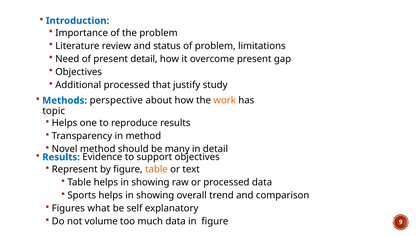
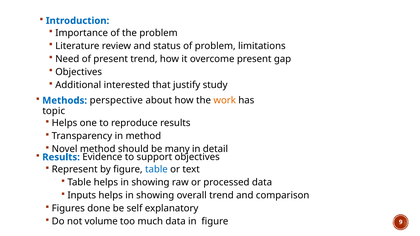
present detail: detail -> trend (144, 59)
Additional processed: processed -> interested (127, 85)
table colour: orange -> blue (156, 169)
Sports: Sports -> Inputs (82, 195)
what: what -> done (99, 209)
